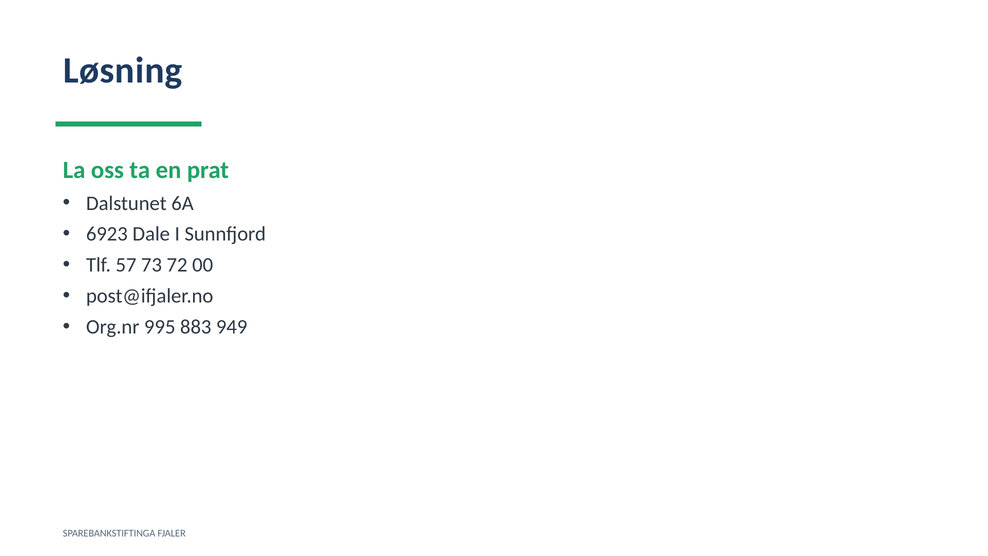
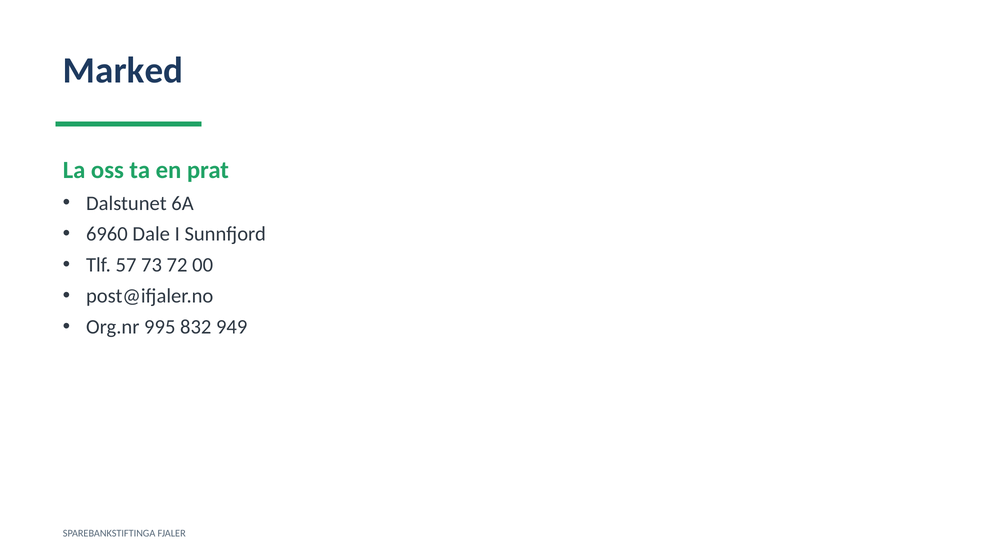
Løsning: Løsning -> Marked (123, 71)
6923: 6923 -> 6960 (107, 234)
883: 883 -> 832 (196, 327)
